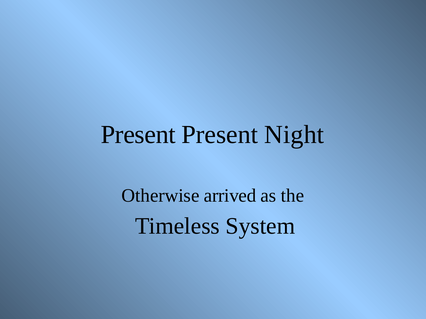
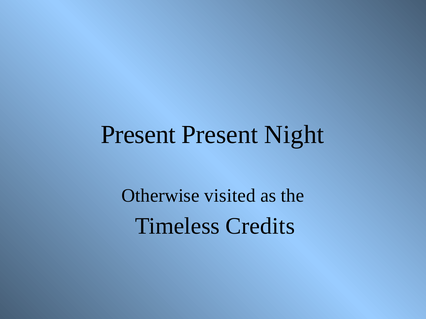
arrived: arrived -> visited (230, 196)
System: System -> Credits (260, 226)
